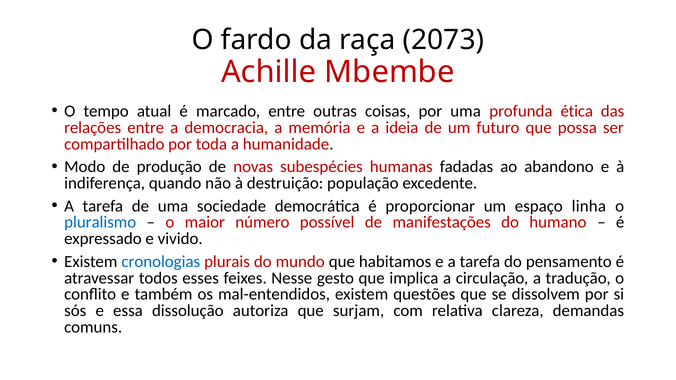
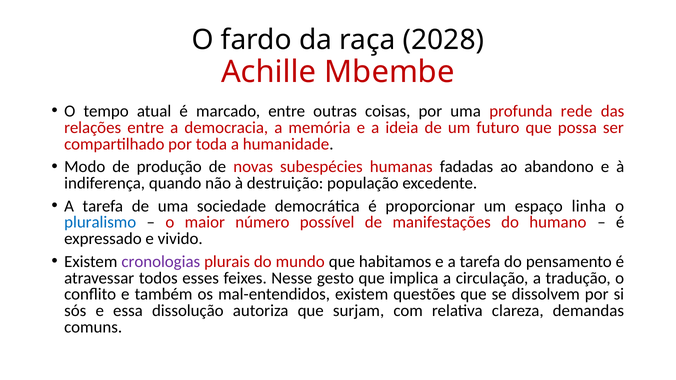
2073: 2073 -> 2028 (443, 40)
ética: ética -> rede (577, 111)
cronologias colour: blue -> purple (161, 262)
